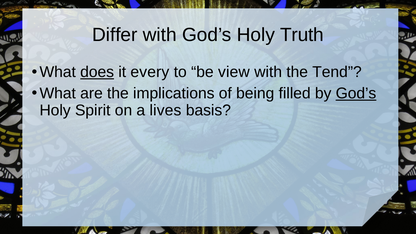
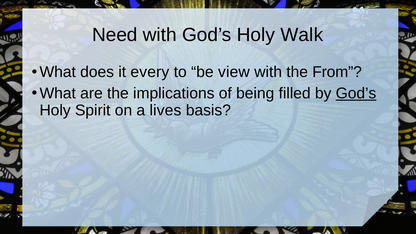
Differ: Differ -> Need (115, 35)
Truth: Truth -> Walk (302, 35)
does underline: present -> none (97, 72)
Tend: Tend -> From (337, 72)
